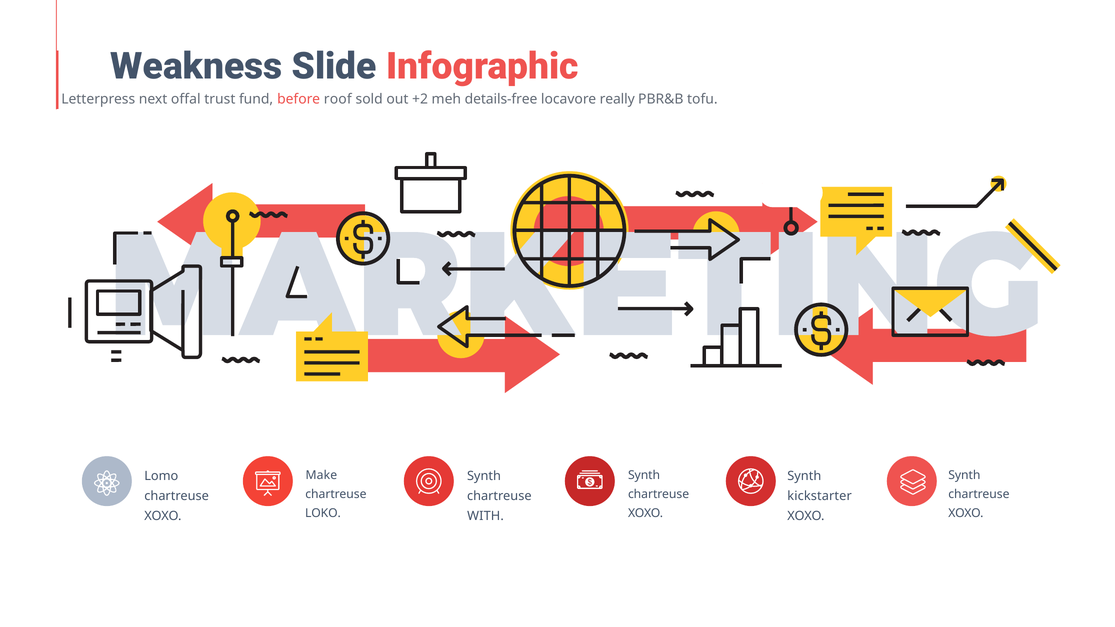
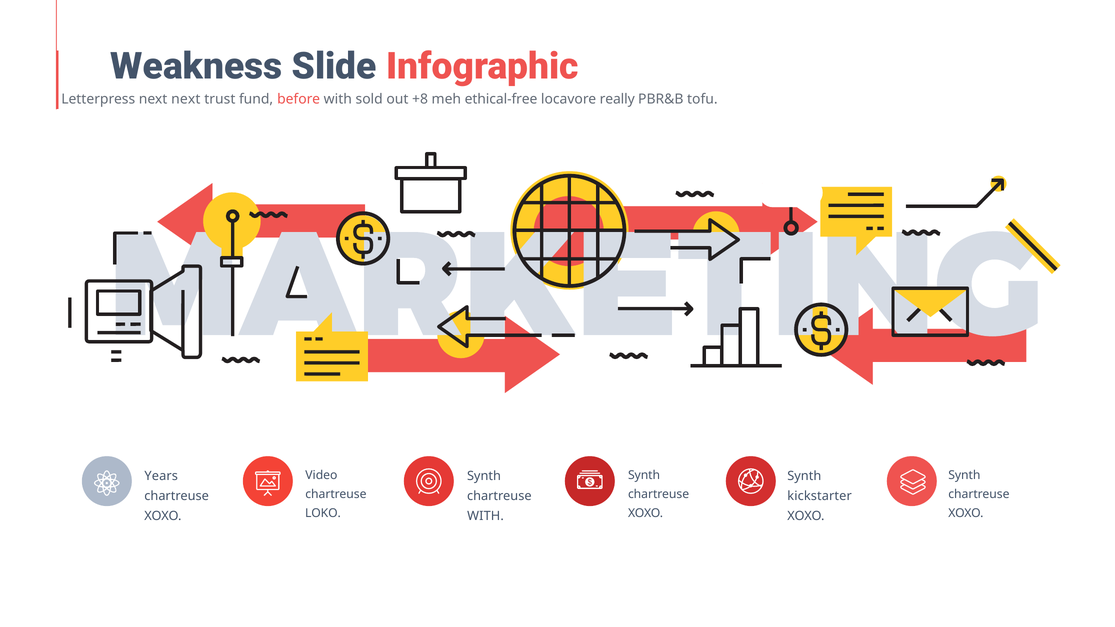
next offal: offal -> next (186, 99)
before roof: roof -> with (338, 99)
+2: +2 -> +8 (420, 99)
details-free: details-free -> ethical-free (501, 99)
Make: Make -> Video (321, 476)
Lomo: Lomo -> Years (161, 476)
